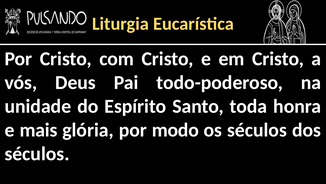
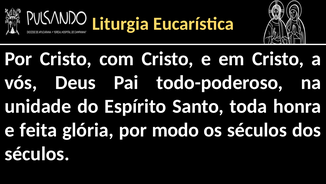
mais: mais -> feita (38, 130)
